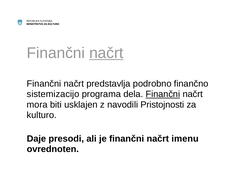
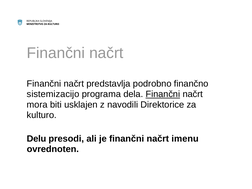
načrt underline: present -> none (106, 53)
Pristojnosti: Pristojnosti -> Direktorice (162, 105)
Daje: Daje -> Delu (36, 139)
